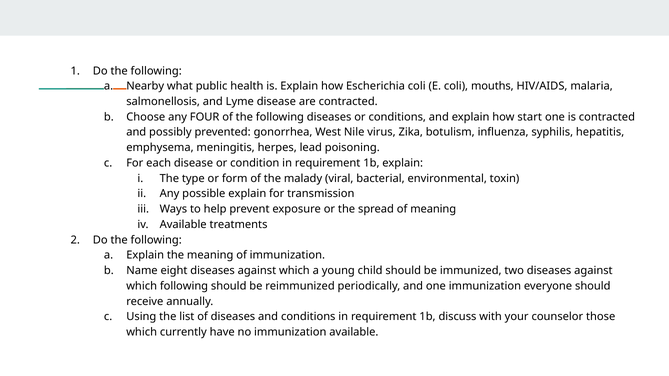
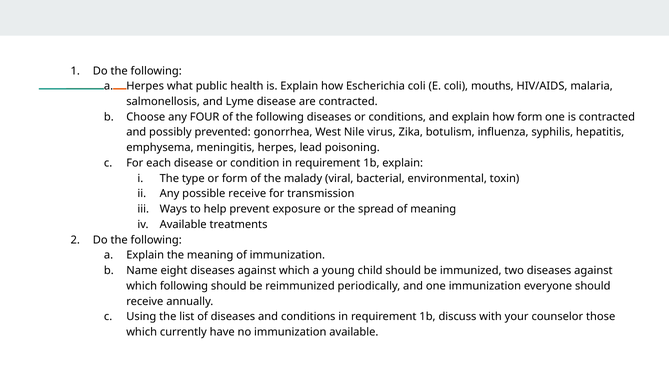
a Nearby: Nearby -> Herpes (145, 86)
how start: start -> form (530, 117)
possible explain: explain -> receive (247, 194)
